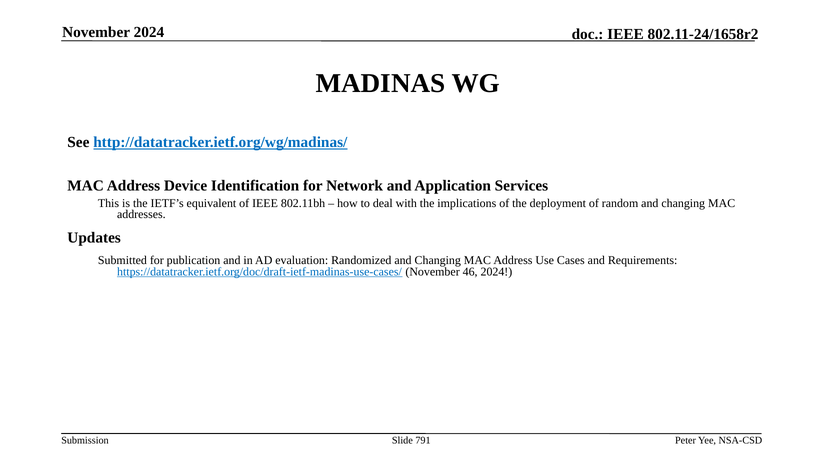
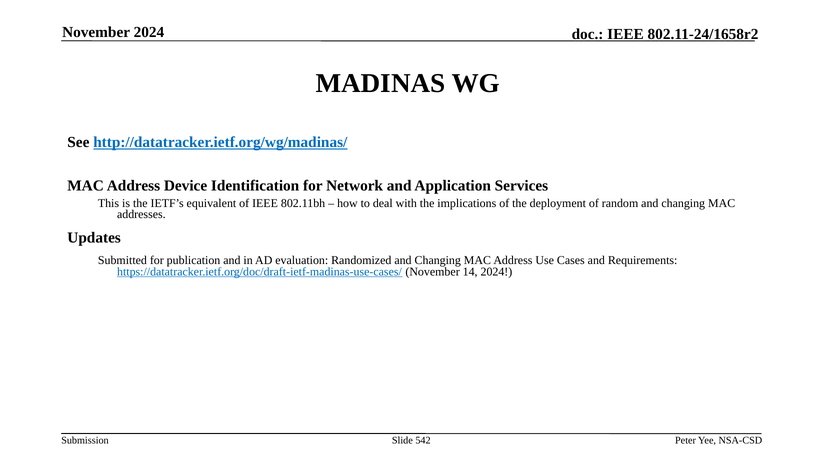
46: 46 -> 14 (470, 272)
791: 791 -> 542 (423, 440)
